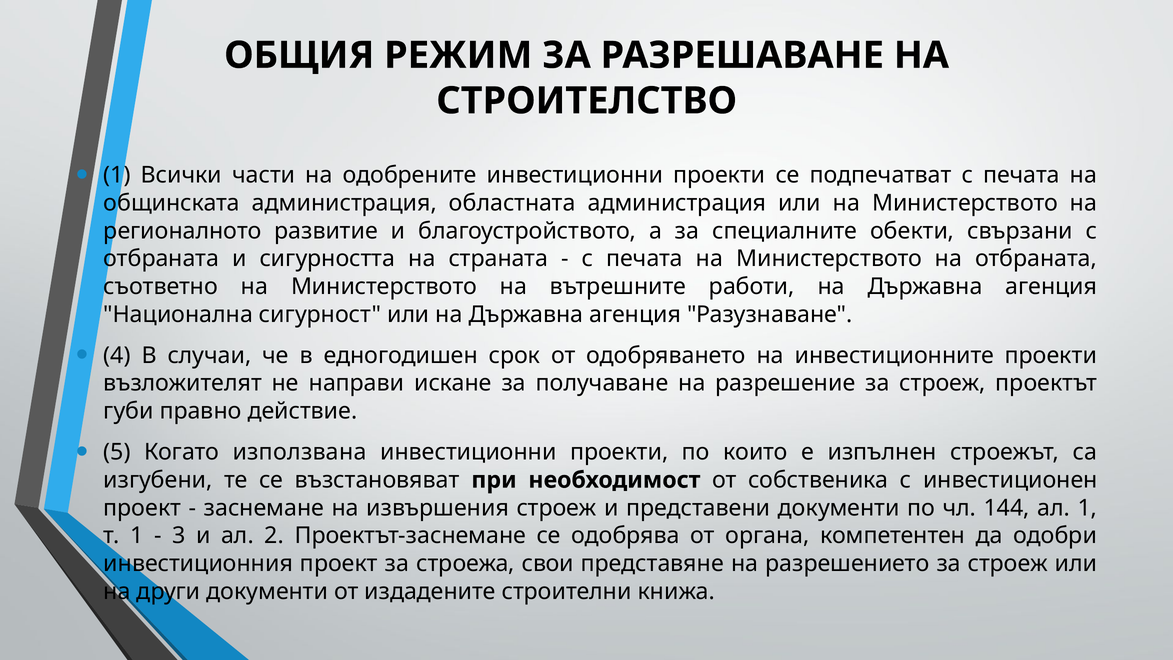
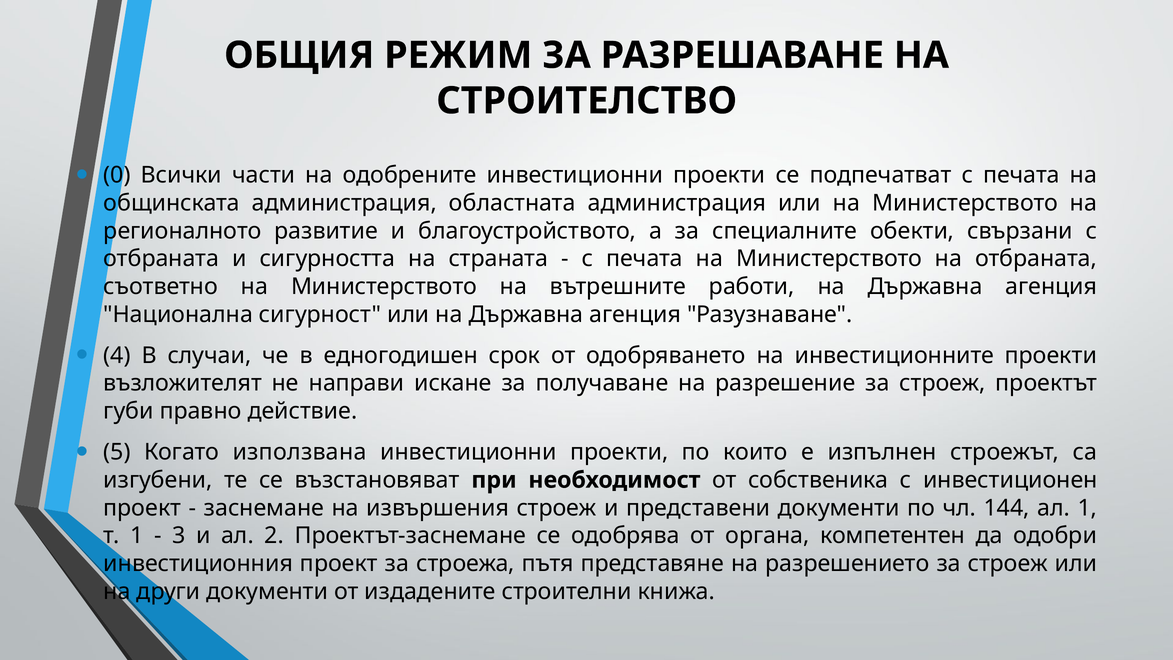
1: 1 -> 0 (117, 175)
свои: свои -> пътя (548, 563)
